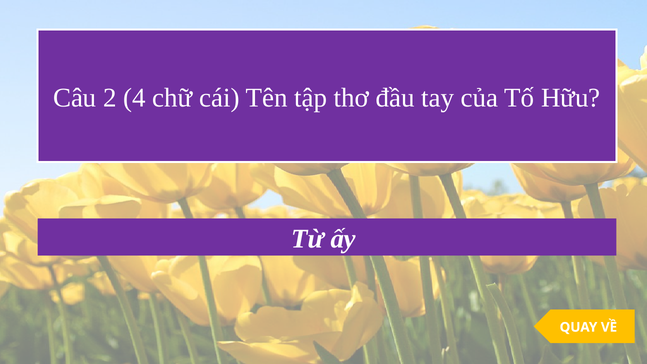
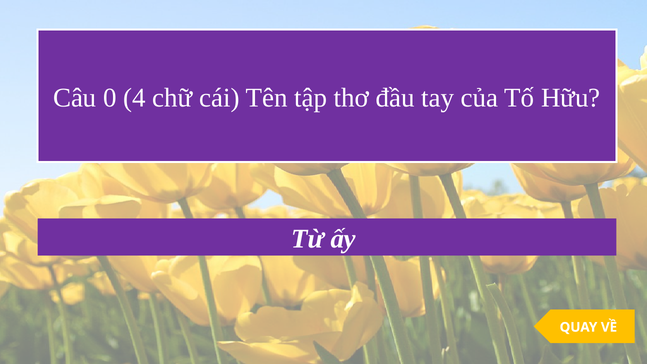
2: 2 -> 0 (110, 98)
